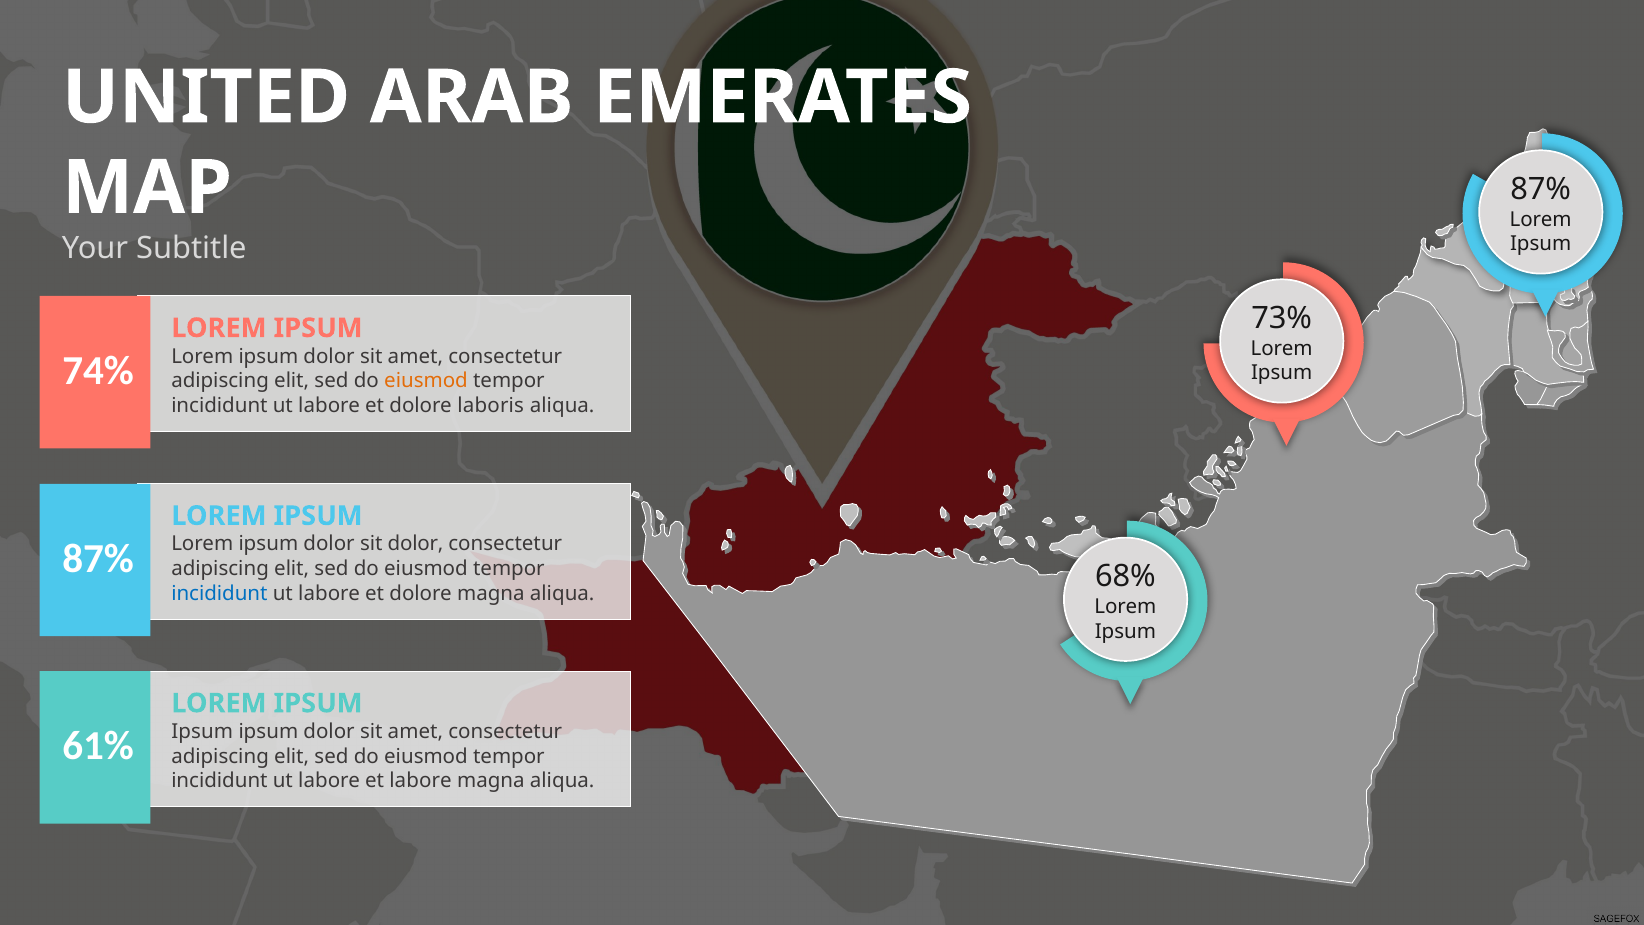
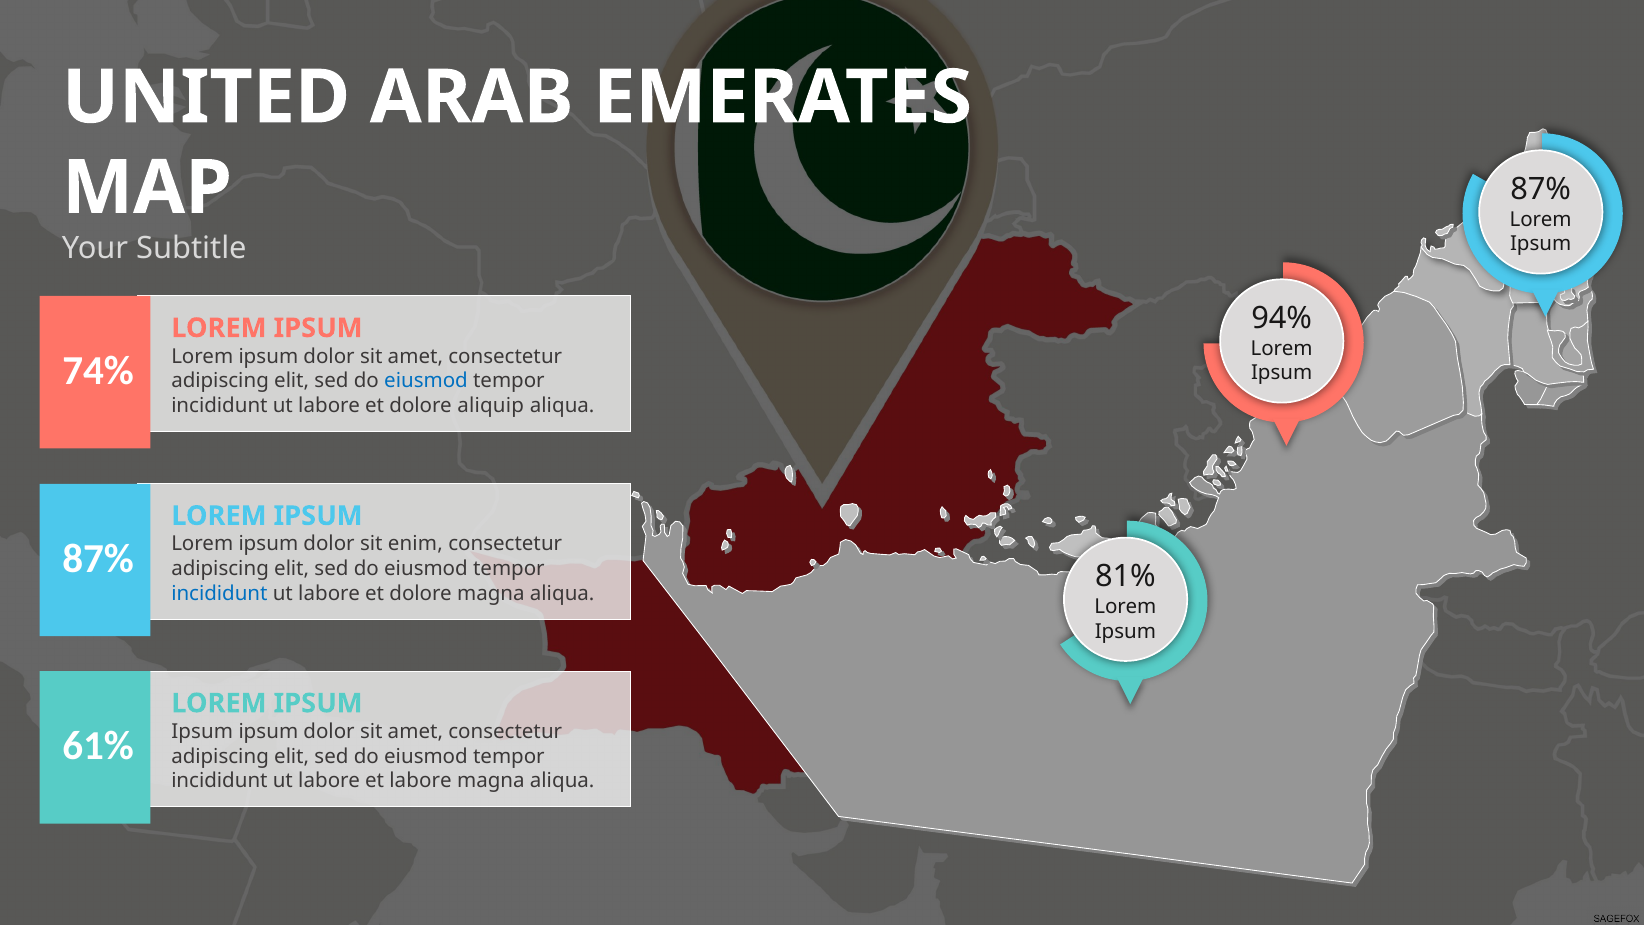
73%: 73% -> 94% (1282, 318)
eiusmod colour: orange -> blue (426, 381)
laboris: laboris -> aliquip (491, 406)
sit dolor: dolor -> enim (415, 544)
68%: 68% -> 81% (1125, 577)
